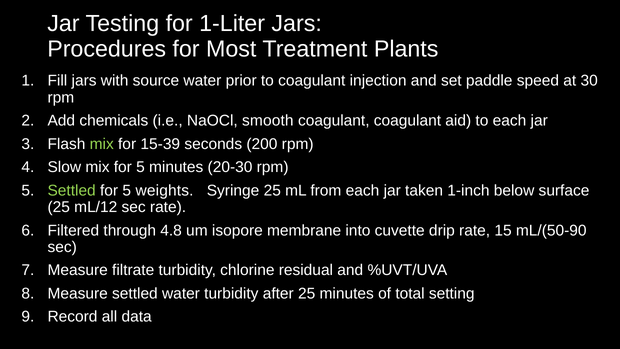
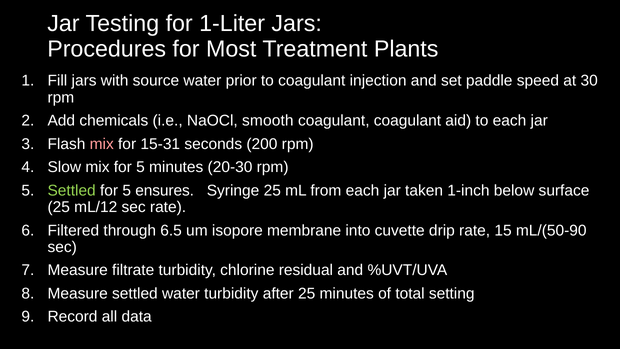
mix colour: light green -> pink (102, 144)
15-39: 15-39 -> 15-31 (160, 144)
weights: weights -> ensures (165, 190)
4.8: 4.8 -> 6.5 (171, 230)
